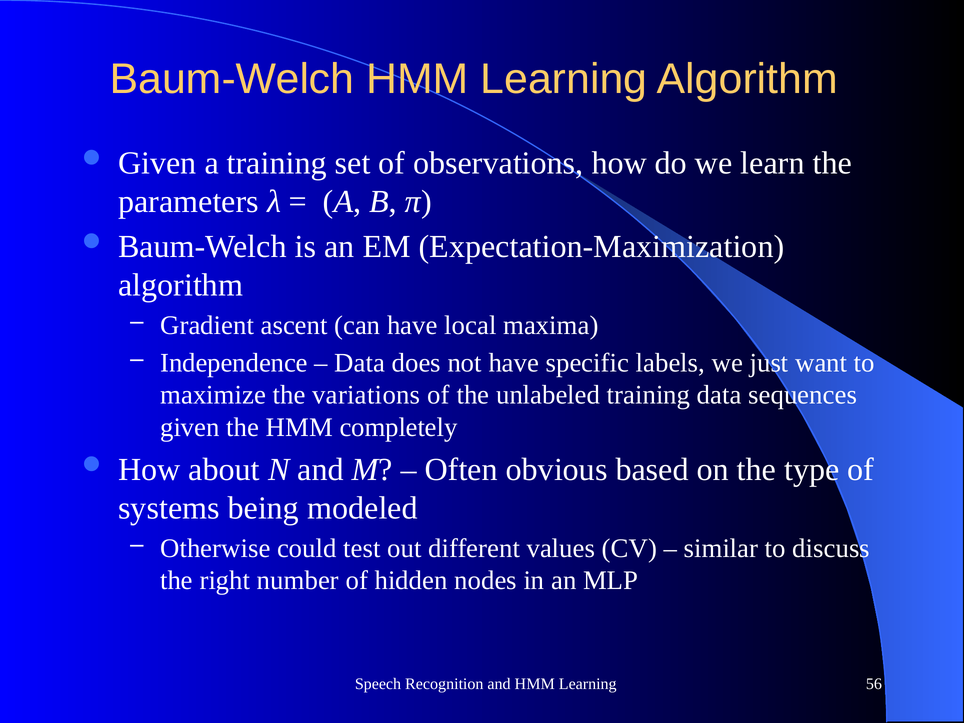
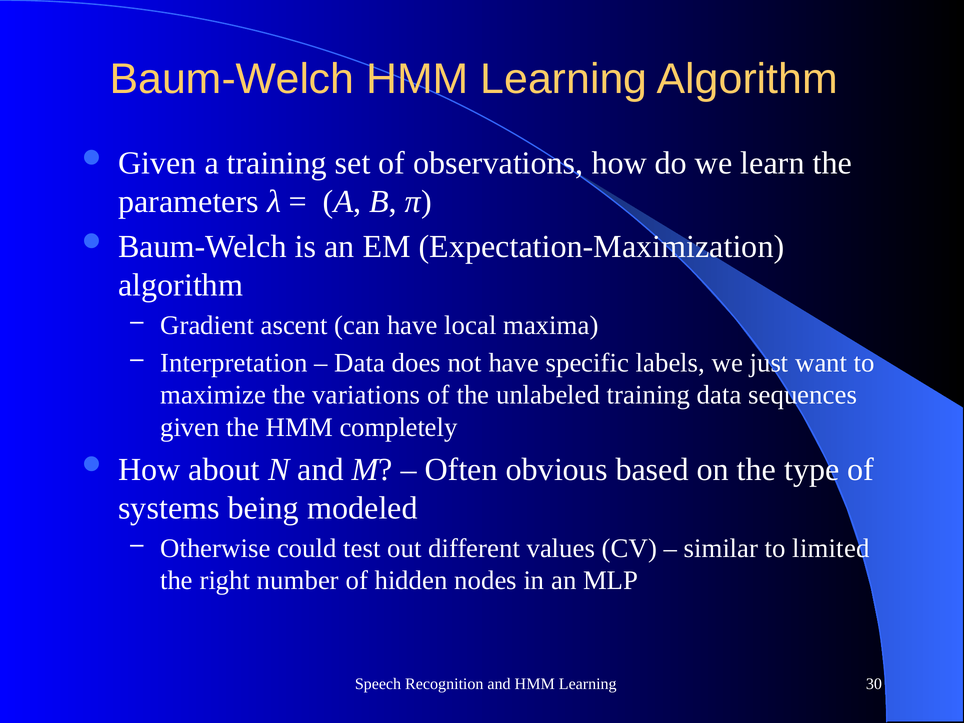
Independence: Independence -> Interpretation (234, 363)
discuss: discuss -> limited (831, 548)
56: 56 -> 30 (874, 684)
